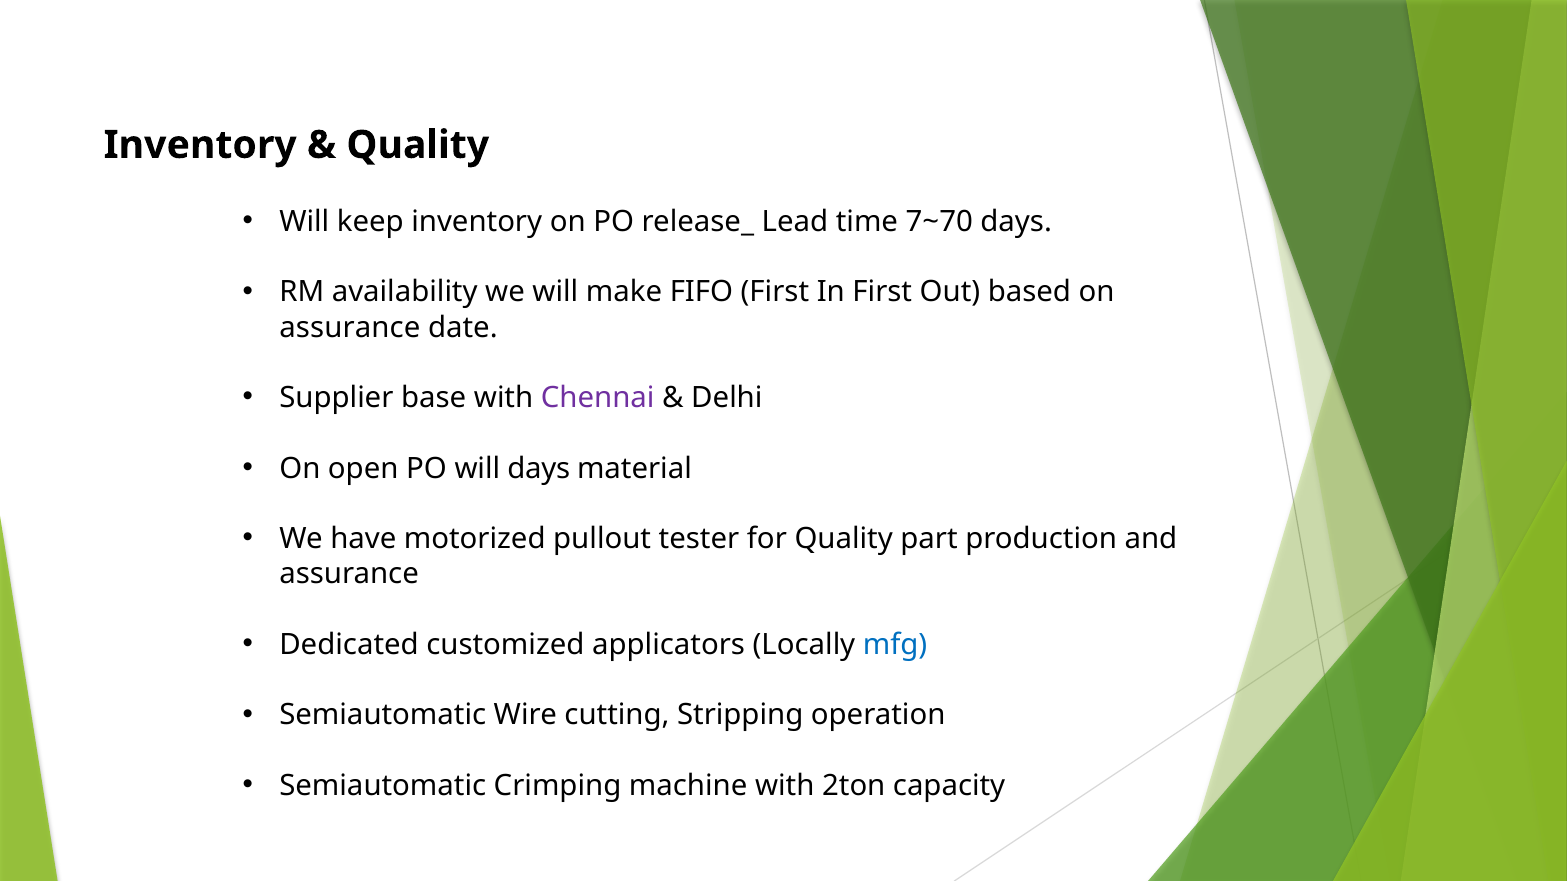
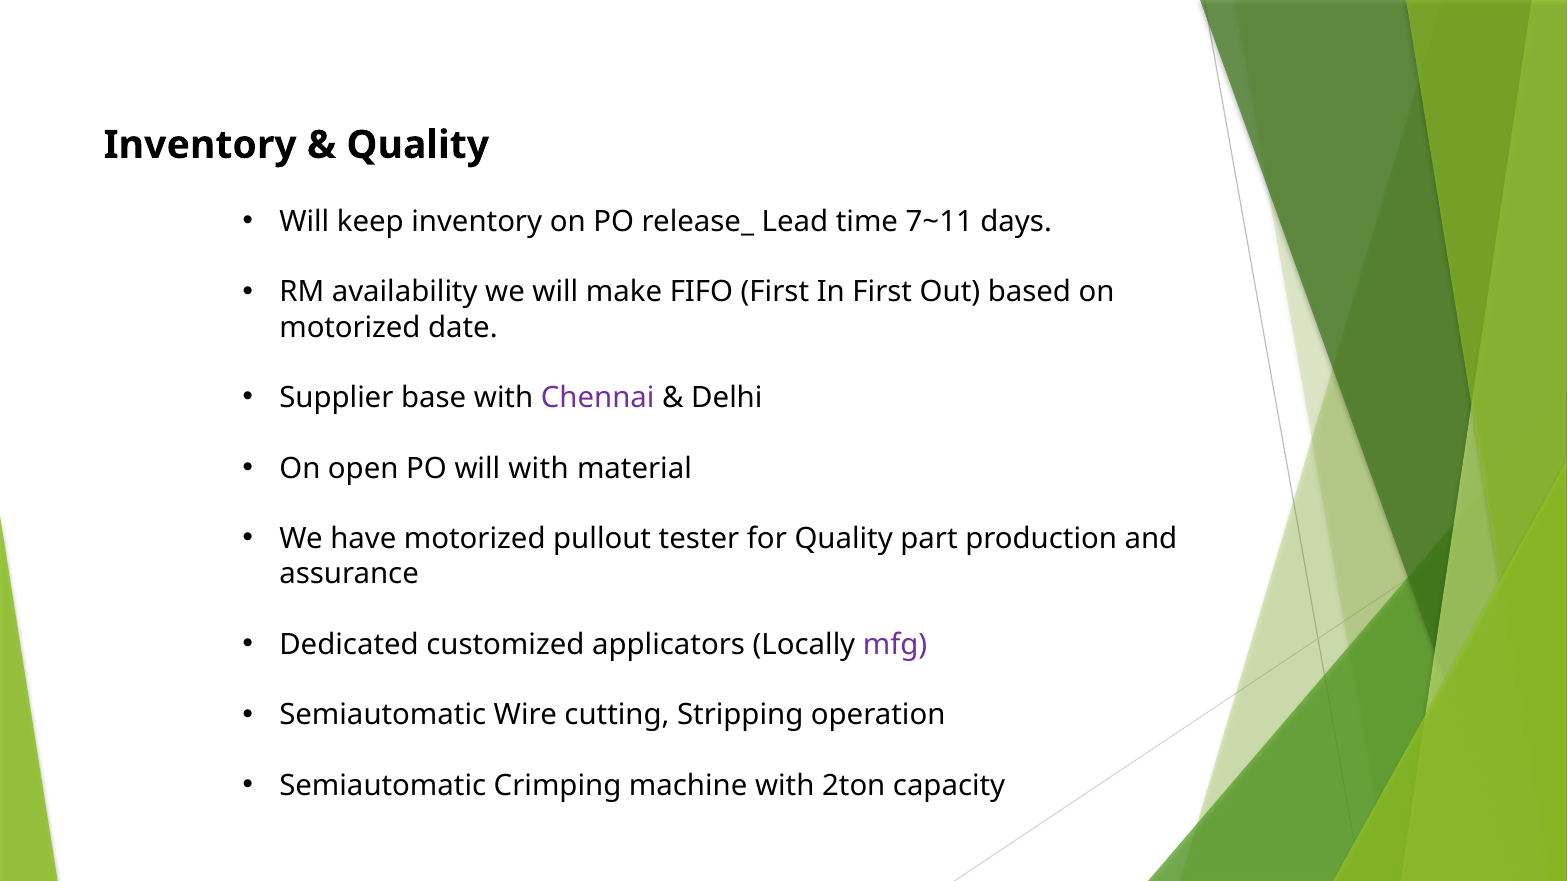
7~70: 7~70 -> 7~11 (939, 222)
assurance: assurance -> motorized (350, 328)
will days: days -> with (539, 469)
mfg colour: blue -> purple (895, 645)
